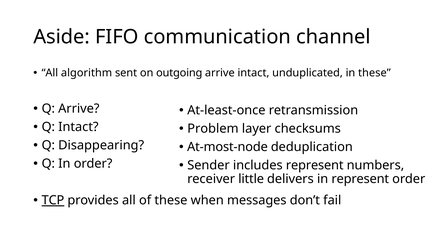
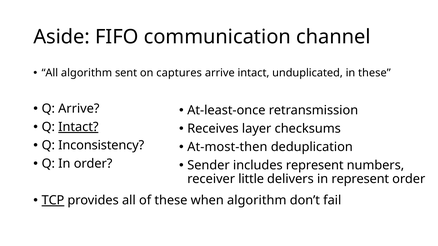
outgoing: outgoing -> captures (179, 73)
Intact underline: none -> present (78, 127)
Problem: Problem -> Receives (213, 129)
Disappearing: Disappearing -> Inconsistency (101, 146)
At-most-node: At-most-node -> At-most-then (227, 147)
when messages: messages -> algorithm (257, 201)
